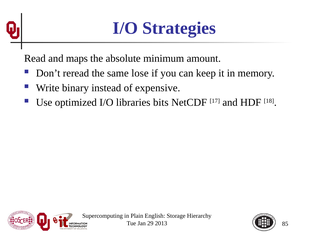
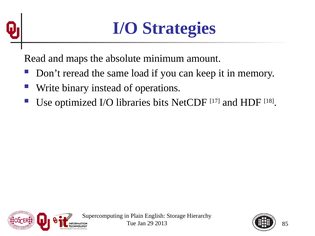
lose: lose -> load (140, 73)
expensive: expensive -> operations (158, 88)
